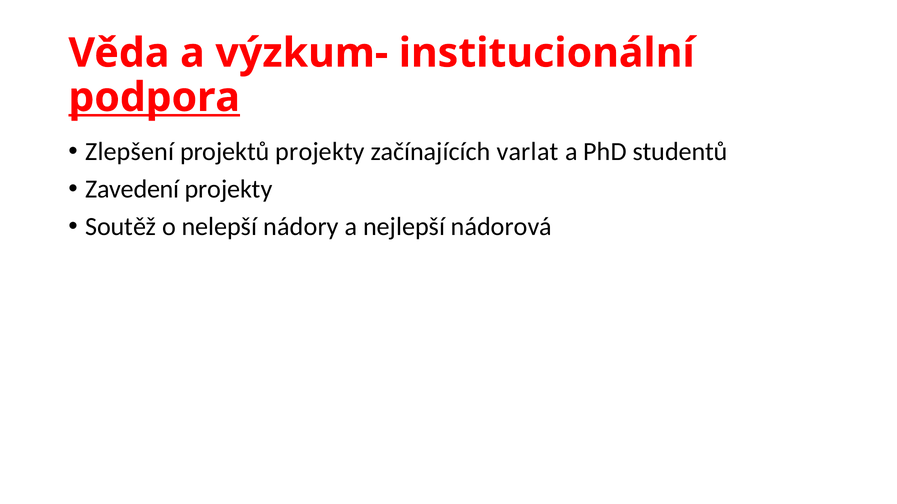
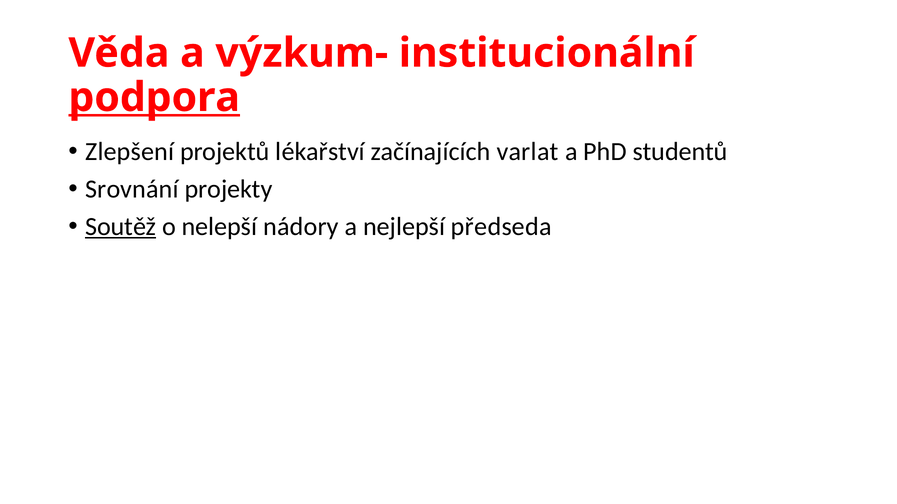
projektů projekty: projekty -> lékařství (320, 152)
Zavedení: Zavedení -> Srovnání (132, 189)
Soutěž underline: none -> present (121, 227)
nádorová: nádorová -> předseda (501, 227)
